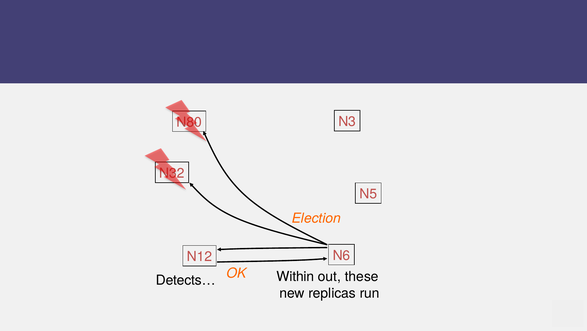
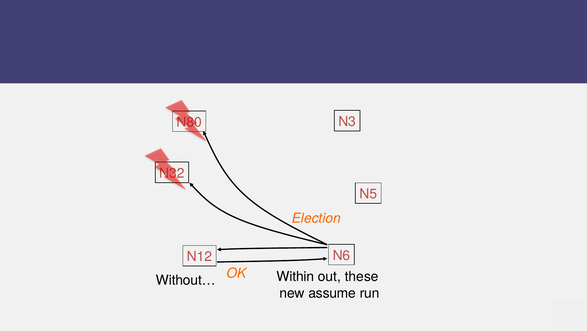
Detects…: Detects… -> Without… (186, 280)
replicas: replicas -> assume (332, 293)
